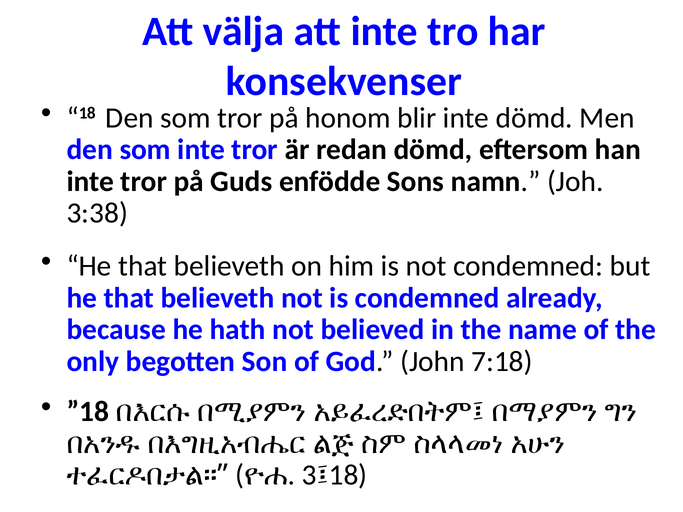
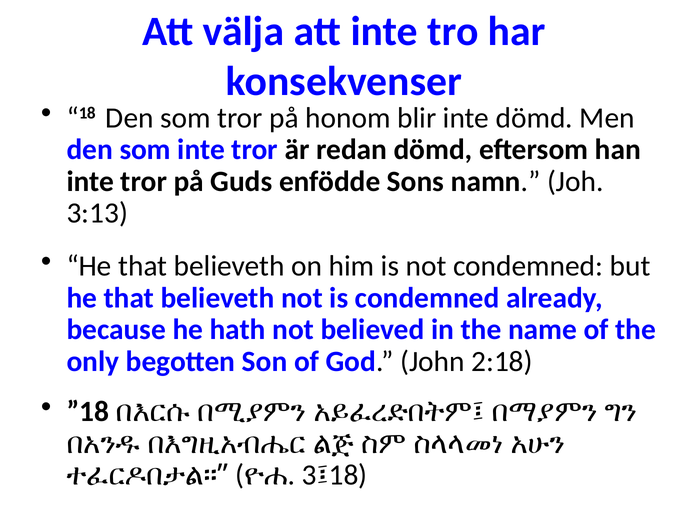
3:38: 3:38 -> 3:13 (97, 213)
7:18: 7:18 -> 2:18 (502, 362)
